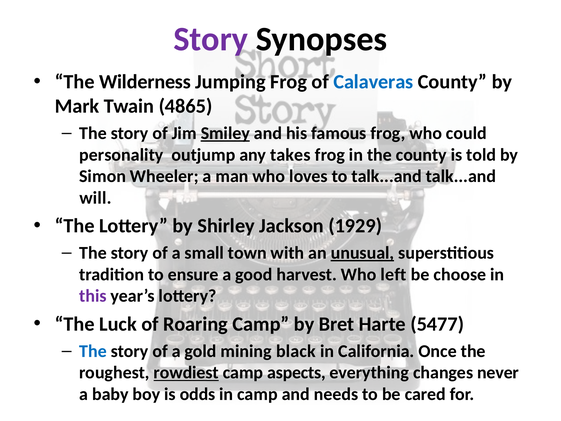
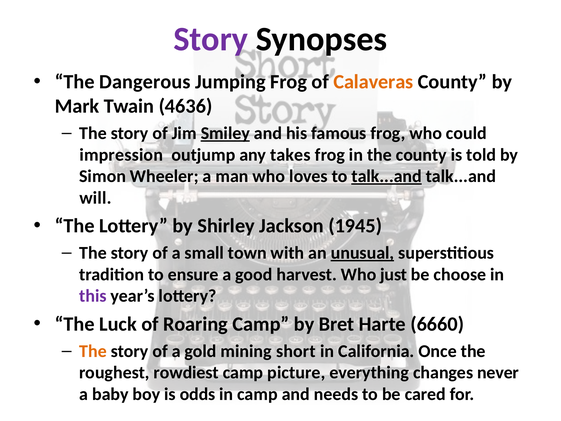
Wilderness: Wilderness -> Dangerous (145, 82)
Calaveras colour: blue -> orange (373, 82)
4865: 4865 -> 4636 (185, 106)
personality: personality -> impression (121, 155)
talk...and underline: none -> present (387, 176)
1929: 1929 -> 1945 (355, 226)
left: left -> just (394, 274)
5477: 5477 -> 6660 (437, 324)
The colour: blue -> orange (93, 351)
black: black -> short (296, 351)
rowdiest underline: present -> none (186, 372)
aspects: aspects -> picture (296, 372)
